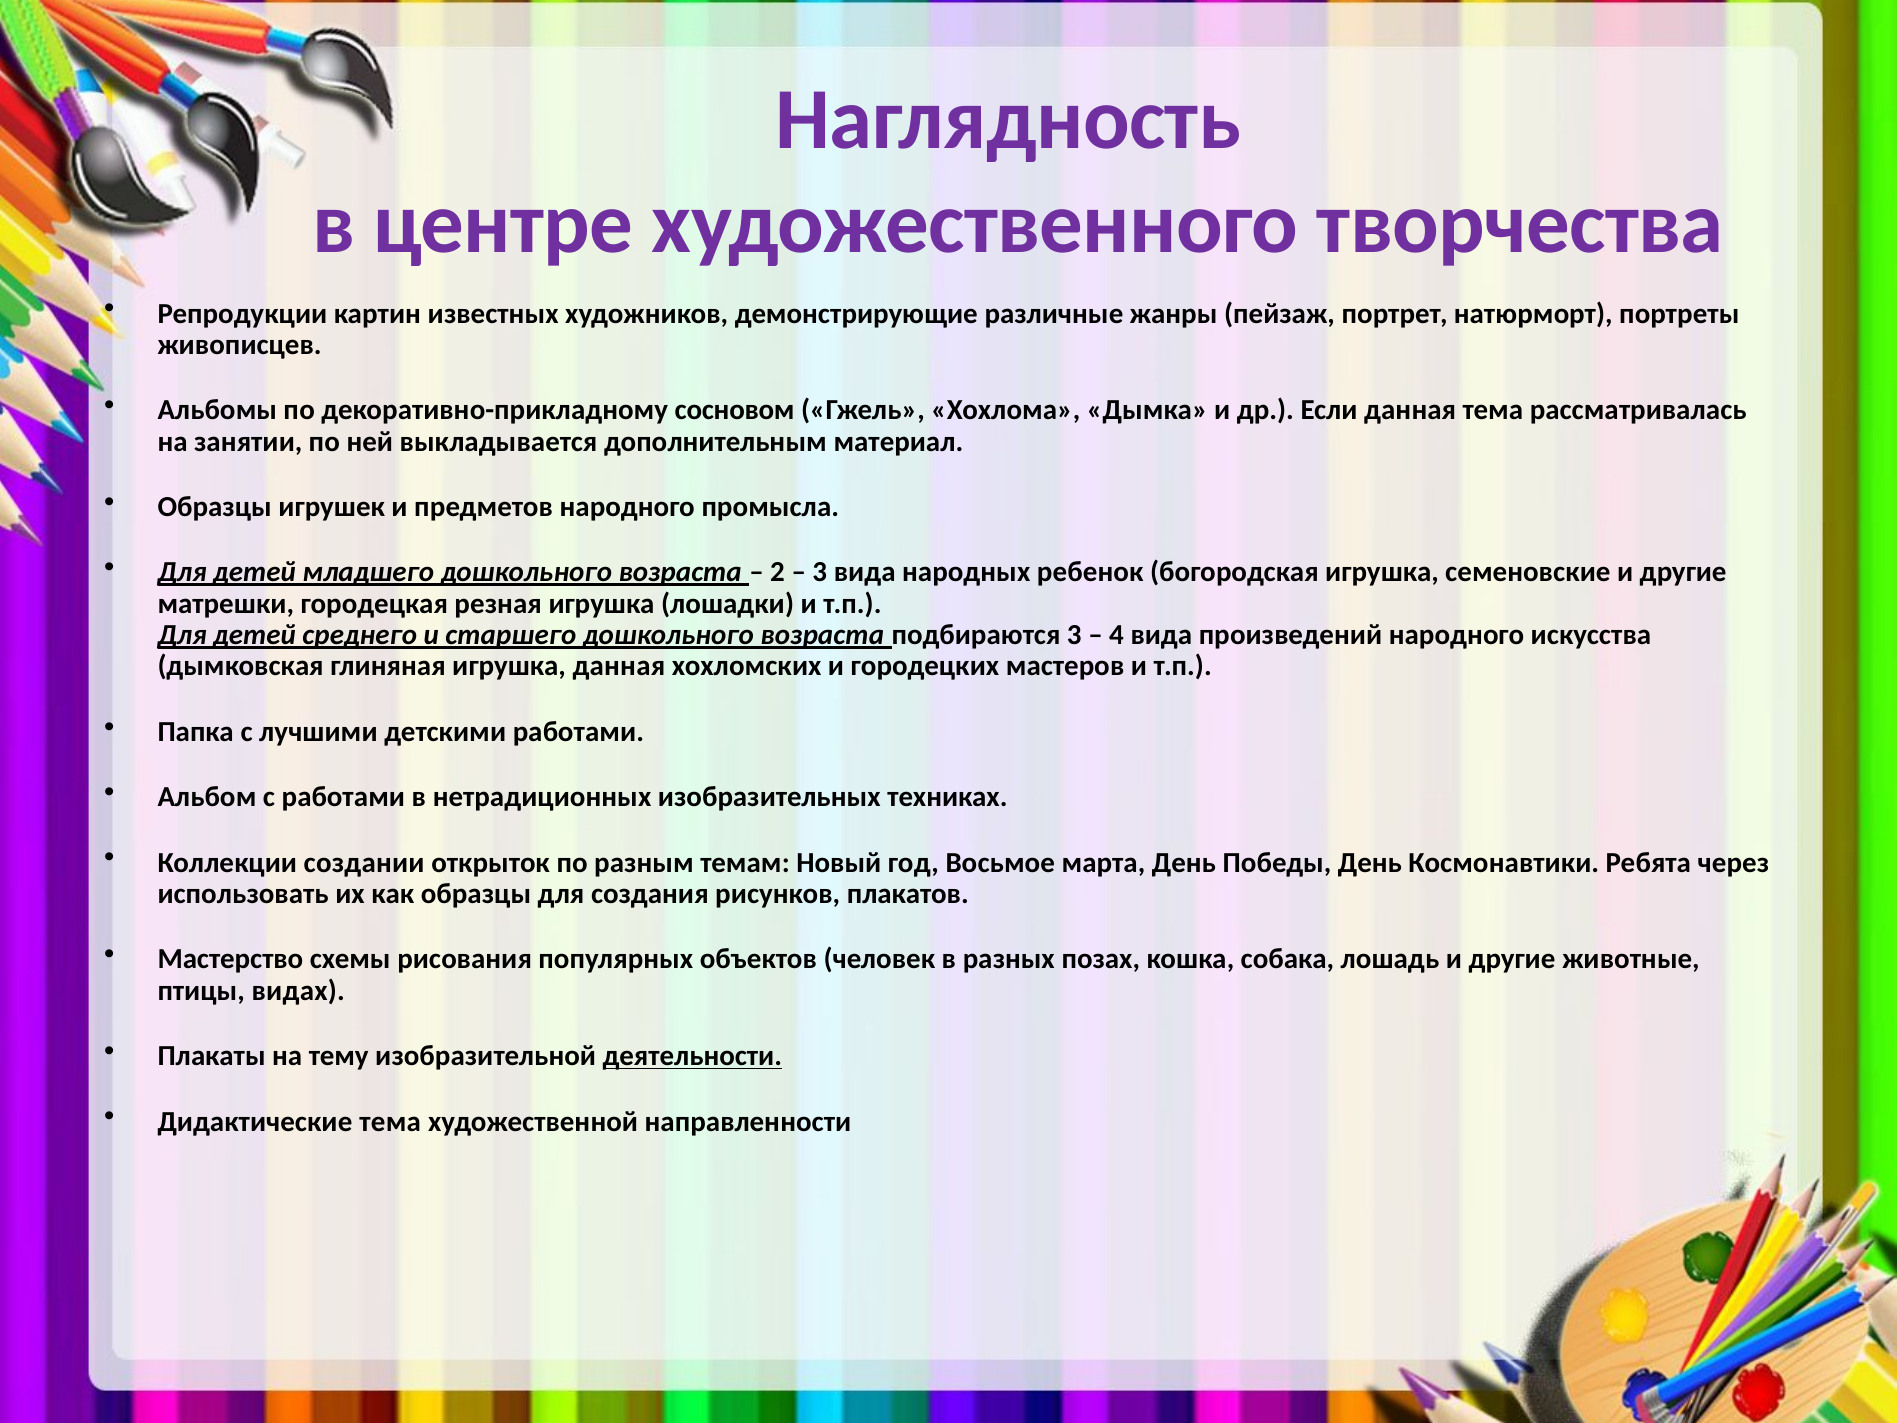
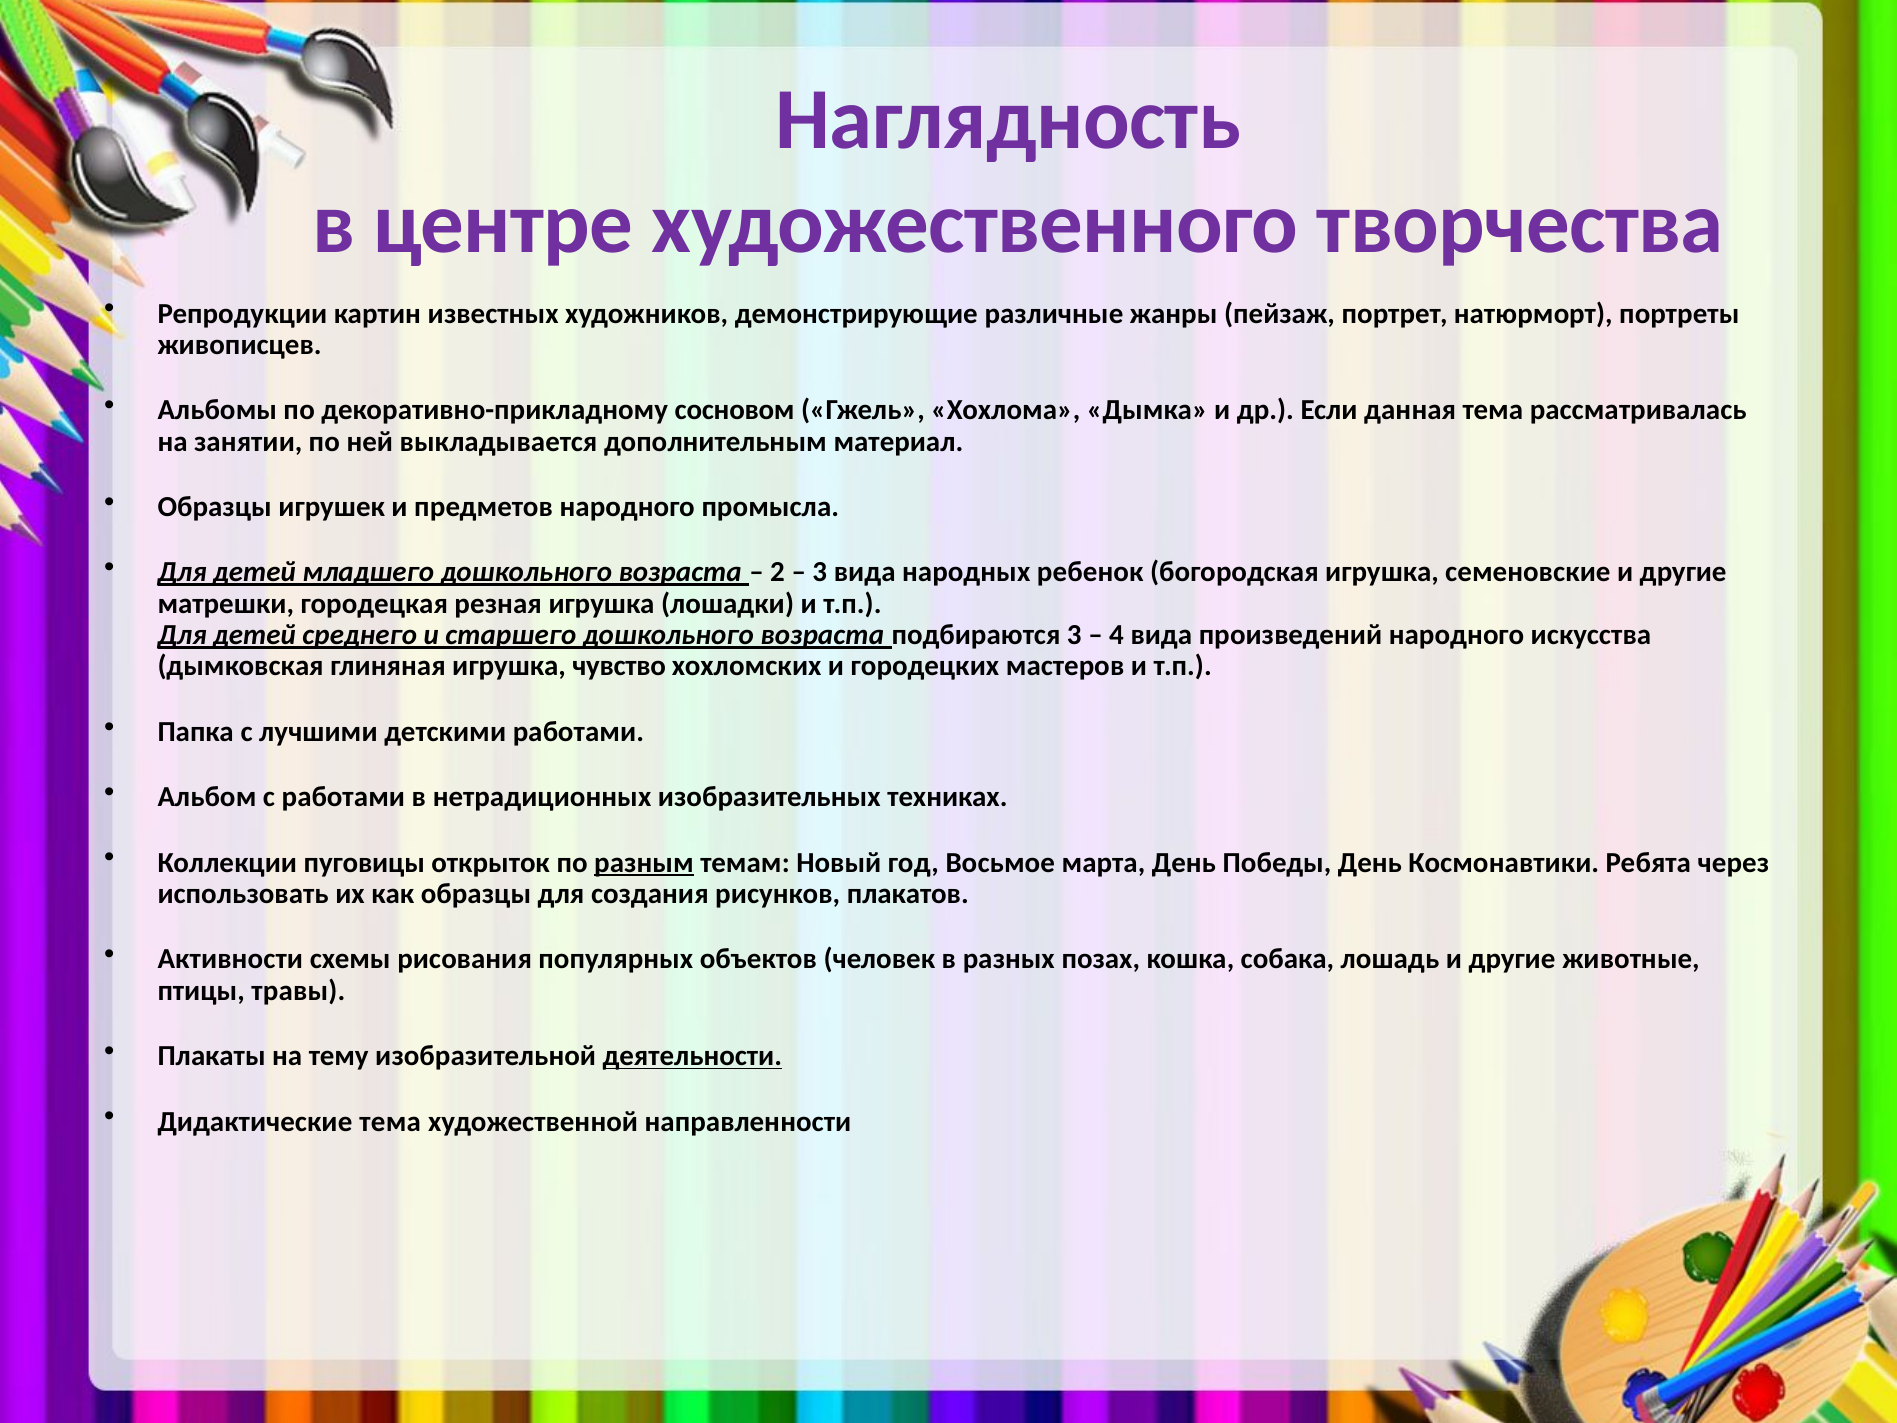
игрушка данная: данная -> чувство (619, 666)
создании: создании -> пуговицы (364, 862)
разным underline: none -> present (644, 862)
Мастерство: Мастерство -> Активности (230, 959)
видах: видах -> травы (298, 990)
